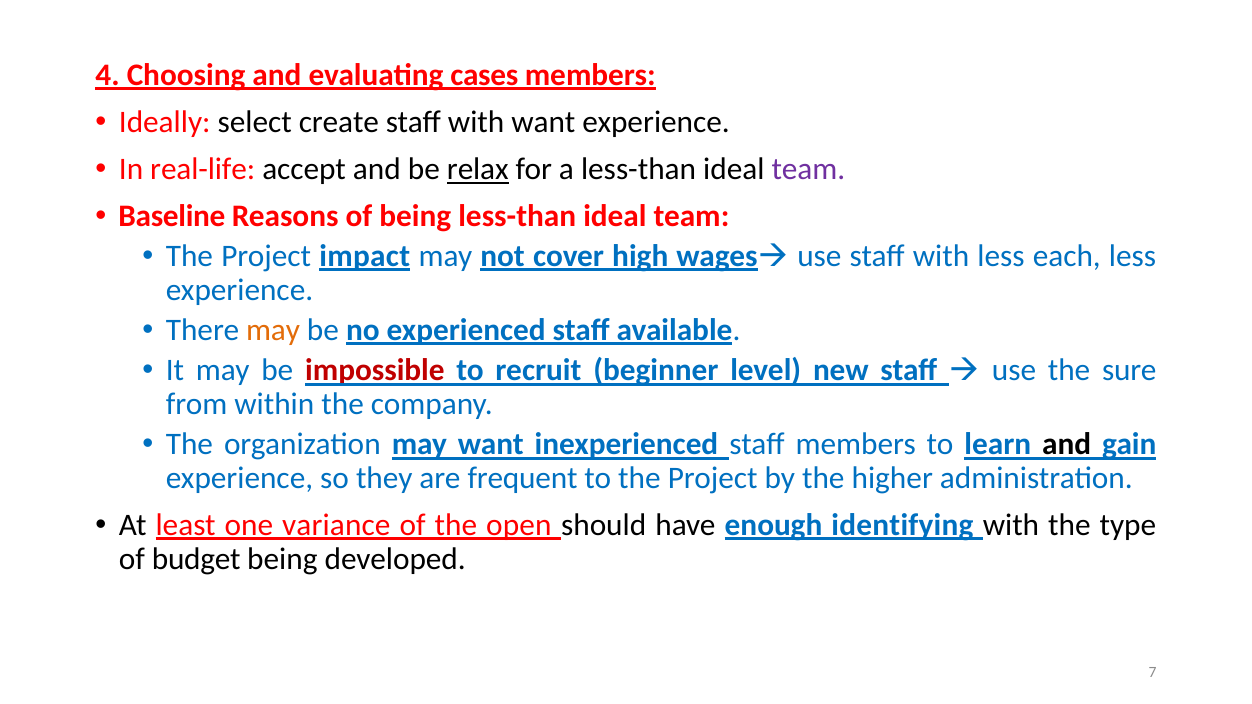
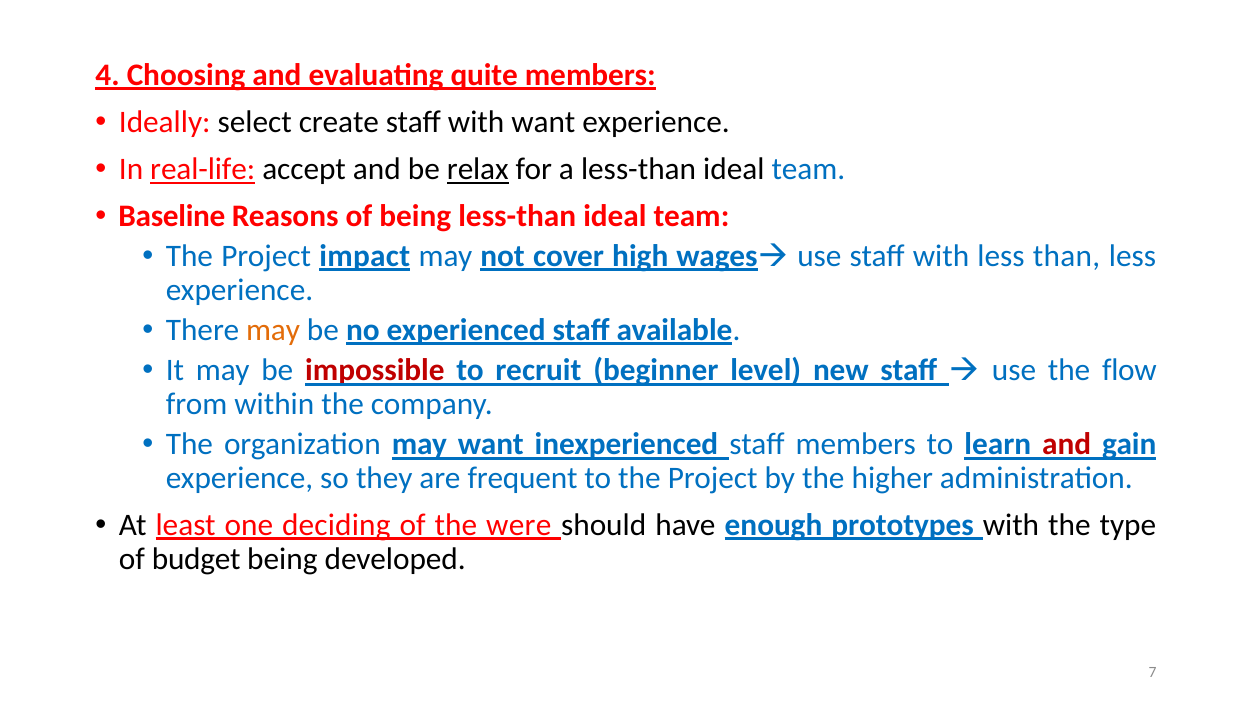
cases: cases -> quite (484, 76)
real-life underline: none -> present (203, 169)
team colour: purple -> blue (808, 169)
each: each -> than (1067, 256)
sure: sure -> flow (1129, 371)
and colour: black -> red (1067, 445)
variance: variance -> deciding (336, 525)
open: open -> were (519, 525)
identifying: identifying -> prototypes (903, 525)
